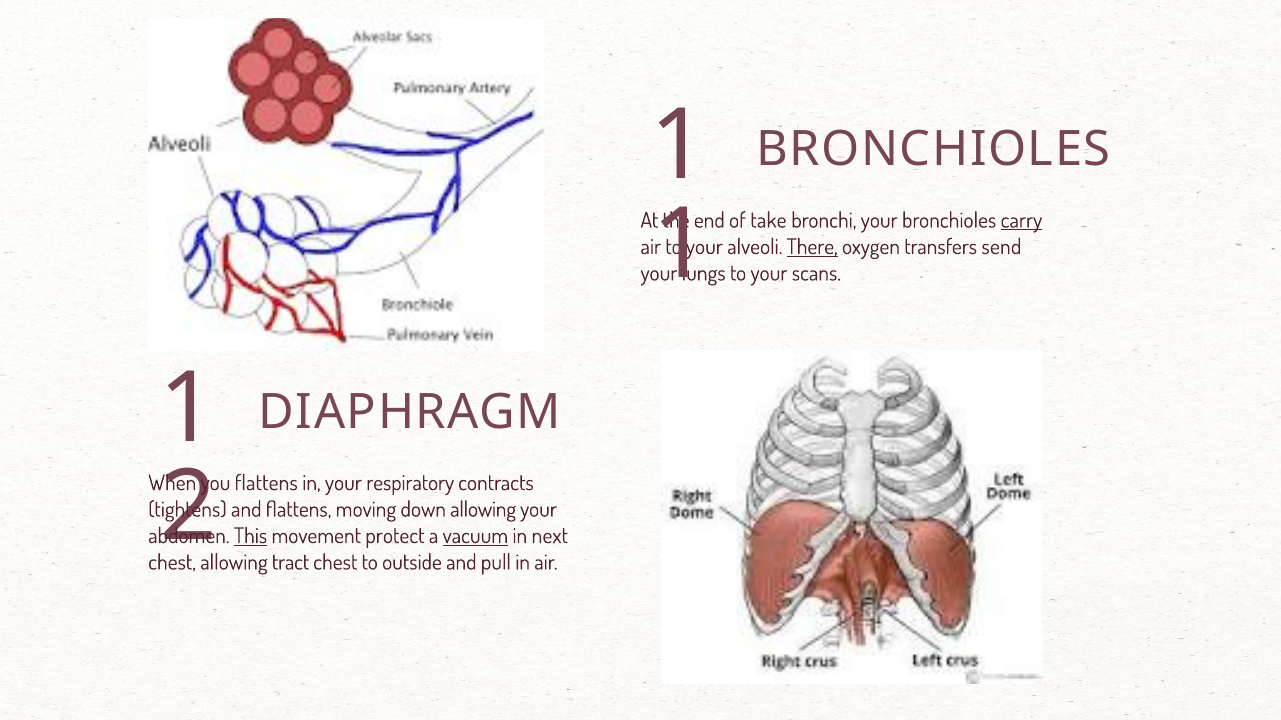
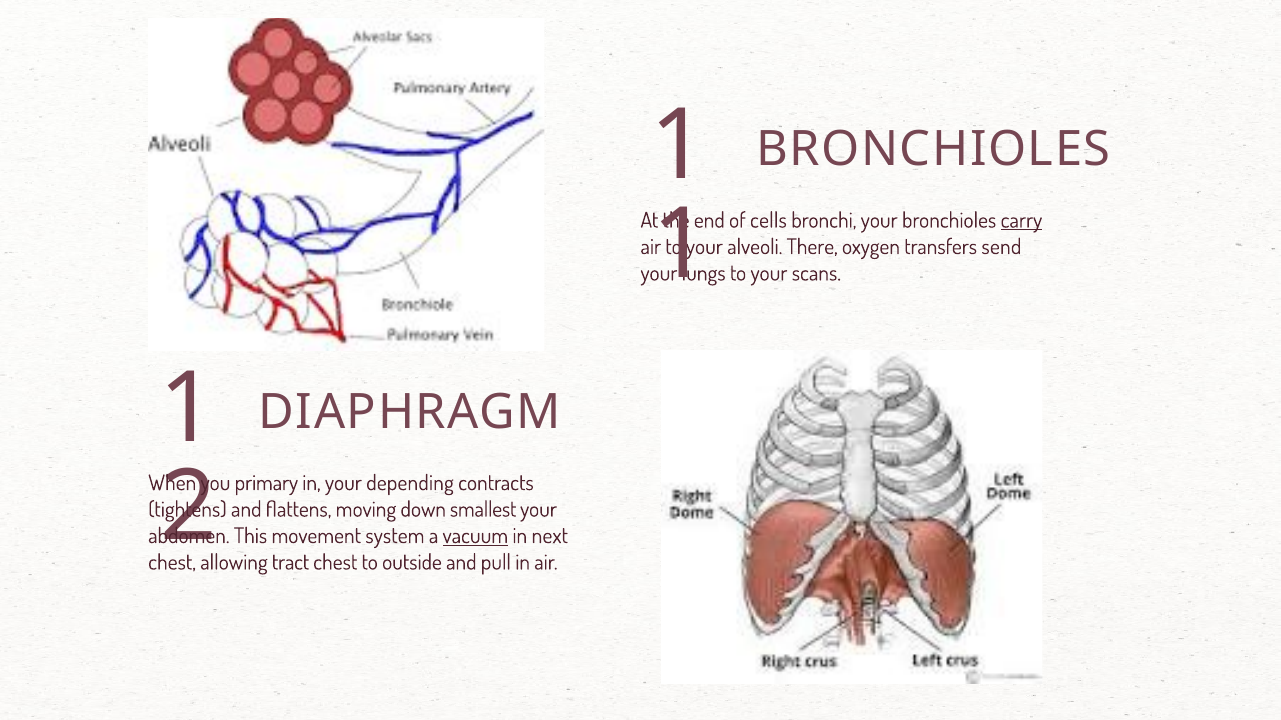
take: take -> cells (768, 221)
There underline: present -> none (812, 247)
flattens: flattens -> primary (266, 483)
respiratory: respiratory -> depending (410, 483)
down allowing: allowing -> smallest (483, 510)
This underline: present -> none (251, 536)
protect: protect -> system (395, 536)
